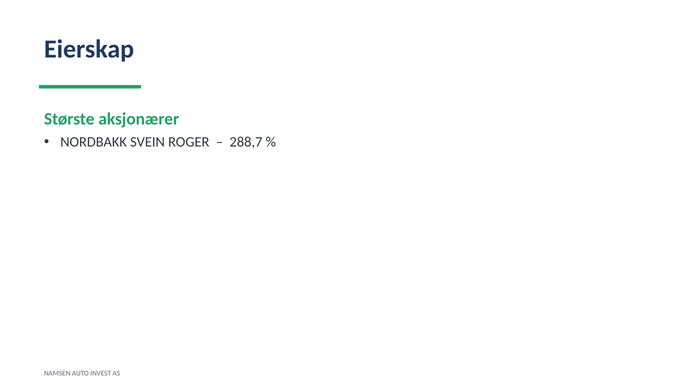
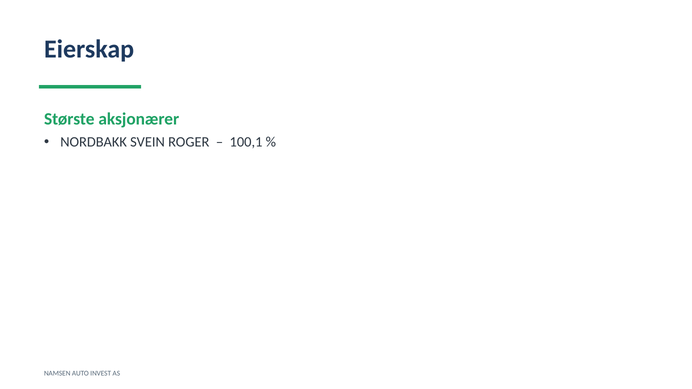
288,7: 288,7 -> 100,1 (246, 142)
